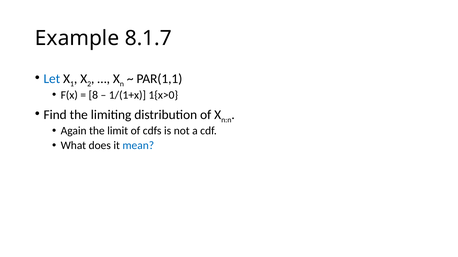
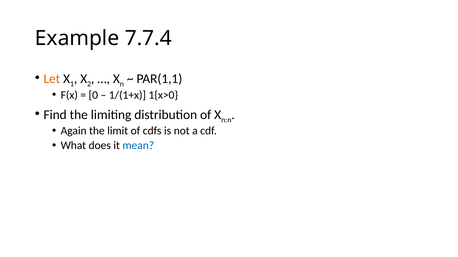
8.1.7: 8.1.7 -> 7.7.4 (148, 38)
Let colour: blue -> orange (52, 79)
8: 8 -> 0 (93, 95)
